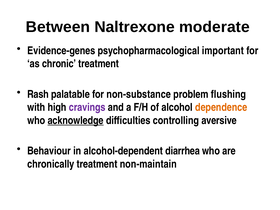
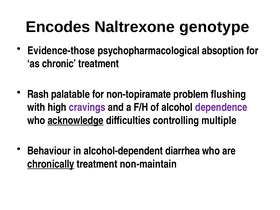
Between: Between -> Encodes (58, 27)
moderate: moderate -> genotype (214, 27)
Evidence-genes: Evidence-genes -> Evidence-those (61, 51)
important: important -> absoption (223, 51)
non-substance: non-substance -> non-topiramate (139, 94)
dependence colour: orange -> purple (221, 107)
aversive: aversive -> multiple (219, 120)
chronically underline: none -> present (51, 164)
